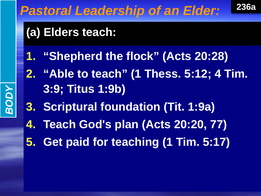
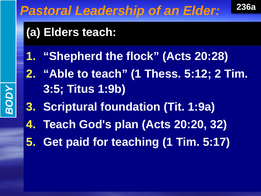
5:12 4: 4 -> 2 (218, 74)
3:9: 3:9 -> 3:5 (54, 89)
77: 77 -> 32 (219, 124)
